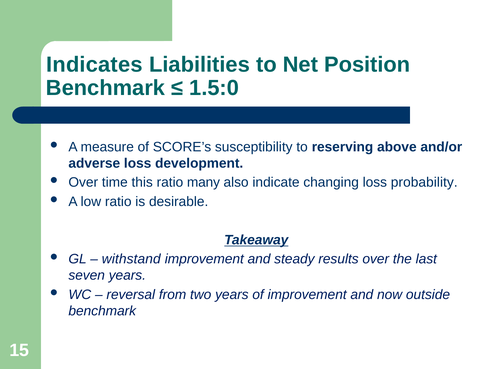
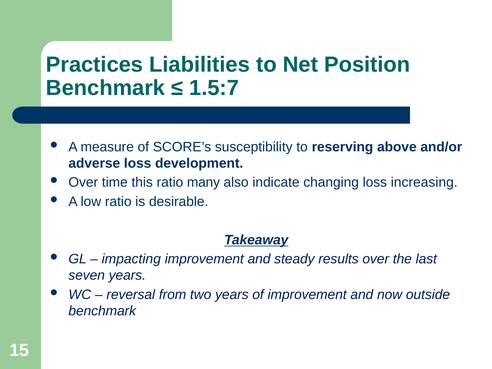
Indicates: Indicates -> Practices (95, 64)
1.5:0: 1.5:0 -> 1.5:7 (214, 88)
probability: probability -> increasing (424, 182)
withstand: withstand -> impacting (131, 259)
